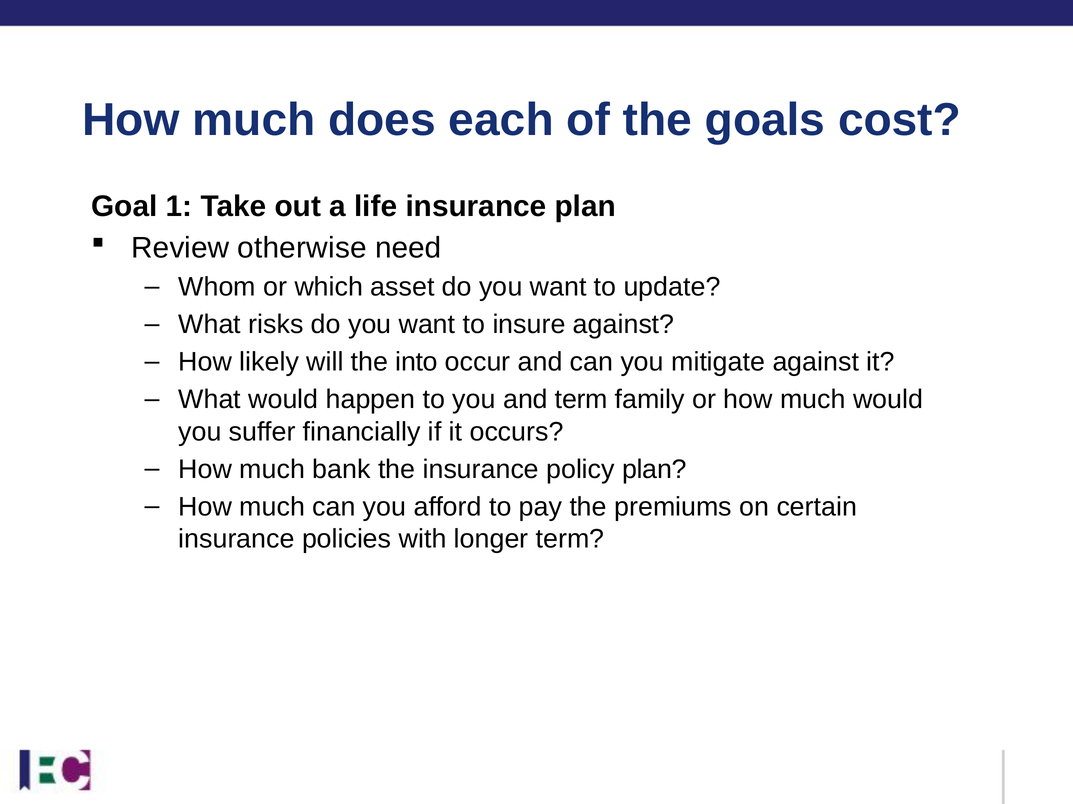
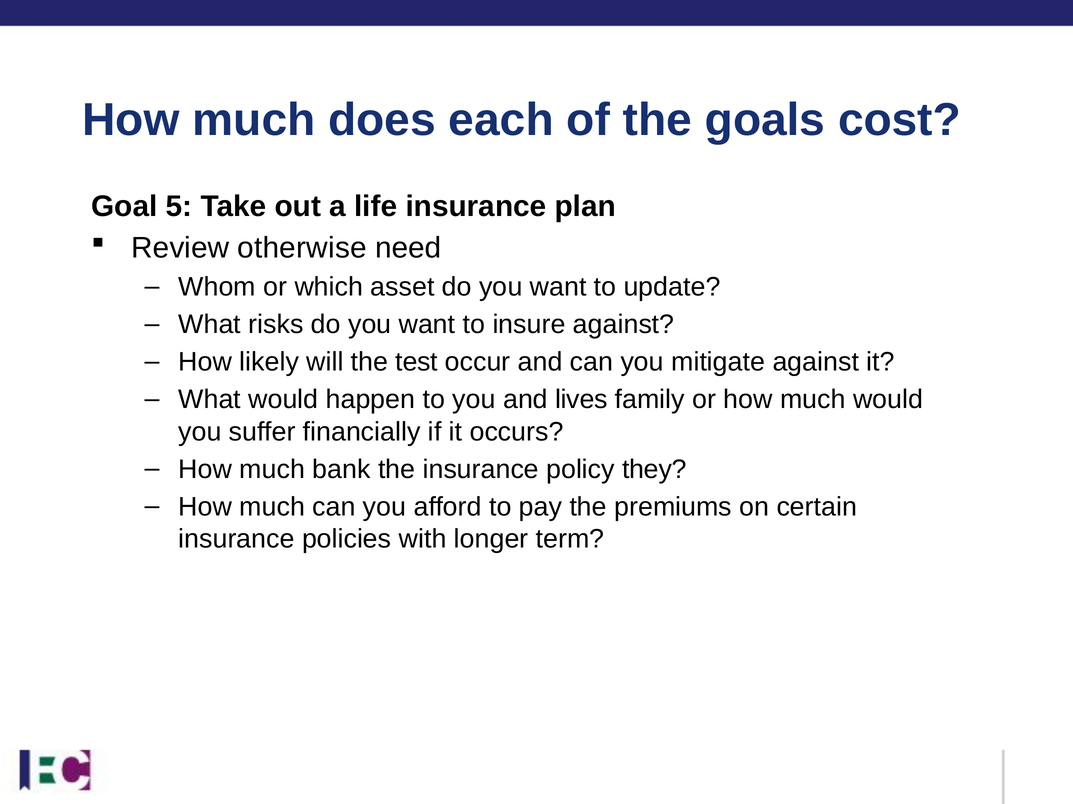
1: 1 -> 5 (179, 206)
into: into -> test (417, 362)
and term: term -> lives (581, 400)
policy plan: plan -> they (654, 470)
